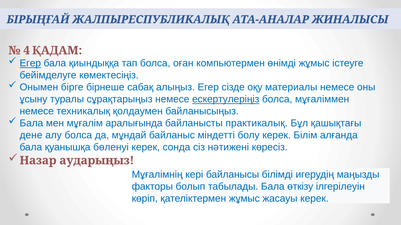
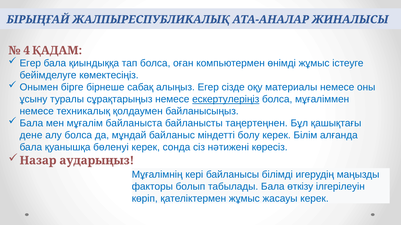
Егер underline: present -> none (30, 63)
аралығында: аралығында -> байланыста (134, 124)
практикалық: практикалық -> таңертеңнен (257, 124)
